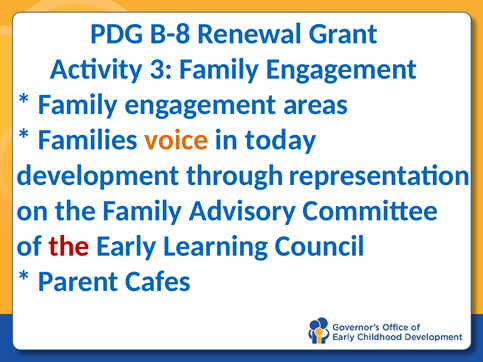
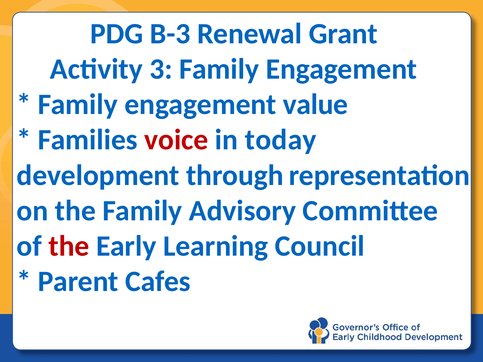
B-8: B-8 -> B-3 (170, 34)
areas: areas -> value (316, 105)
voice colour: orange -> red (176, 140)
